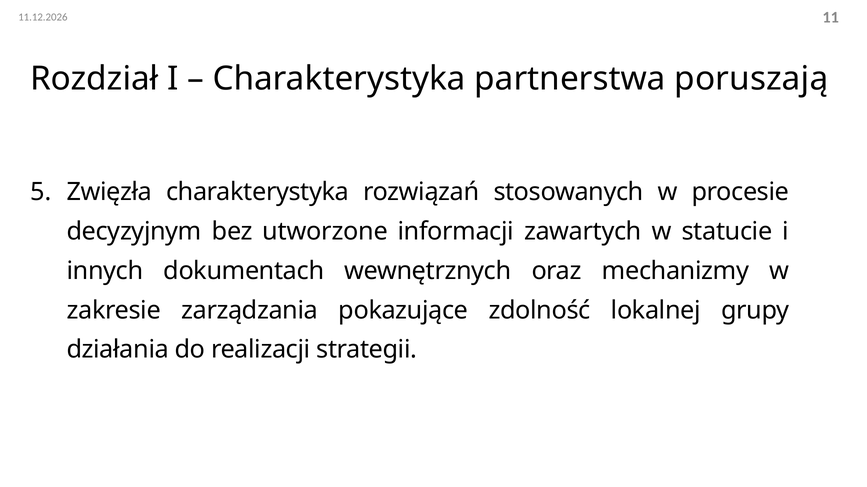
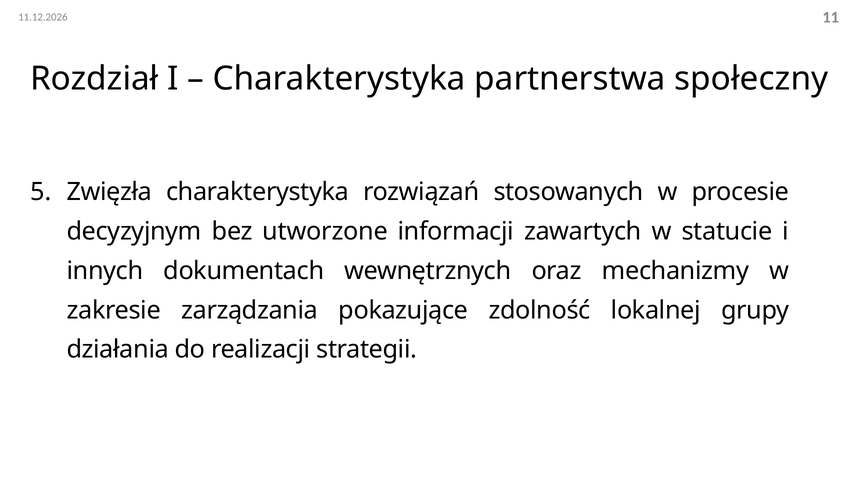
poruszają: poruszają -> społeczny (751, 79)
